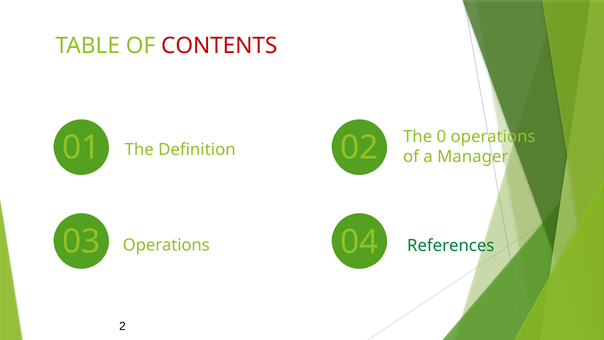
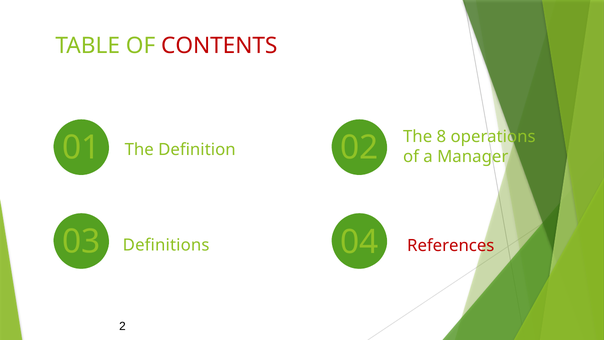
0: 0 -> 8 (441, 137)
Operations: Operations -> Definitions (166, 245)
References colour: green -> red (451, 246)
